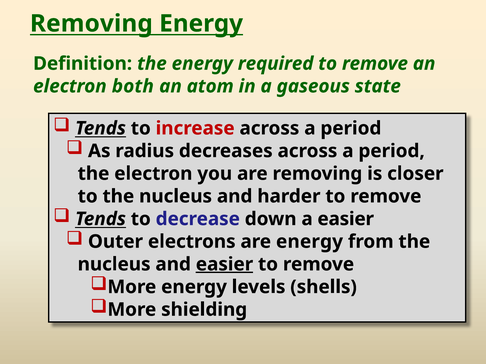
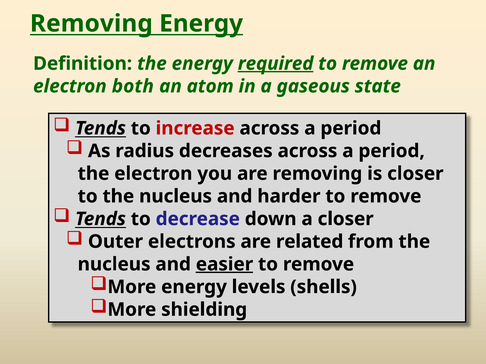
required underline: none -> present (276, 64)
a easier: easier -> closer (346, 219)
are energy: energy -> related (310, 242)
